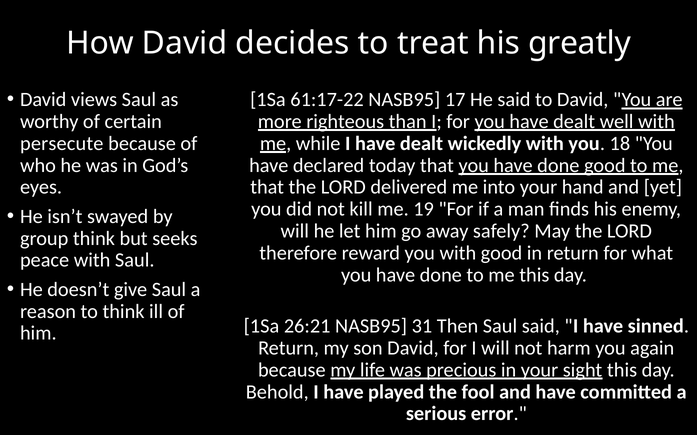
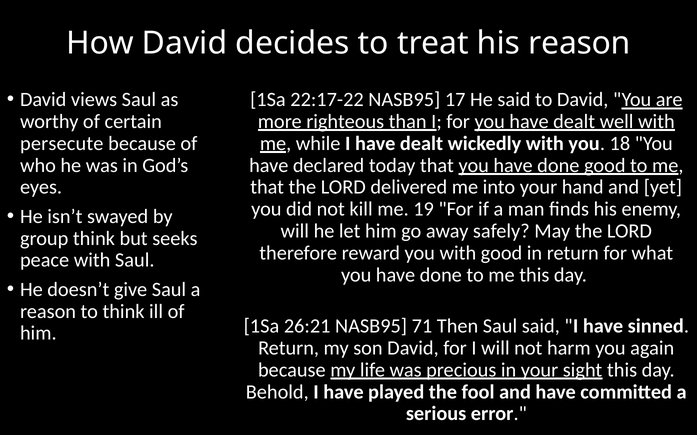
his greatly: greatly -> reason (579, 43)
61:17-22: 61:17-22 -> 22:17-22 (327, 100)
31: 31 -> 71 (422, 327)
